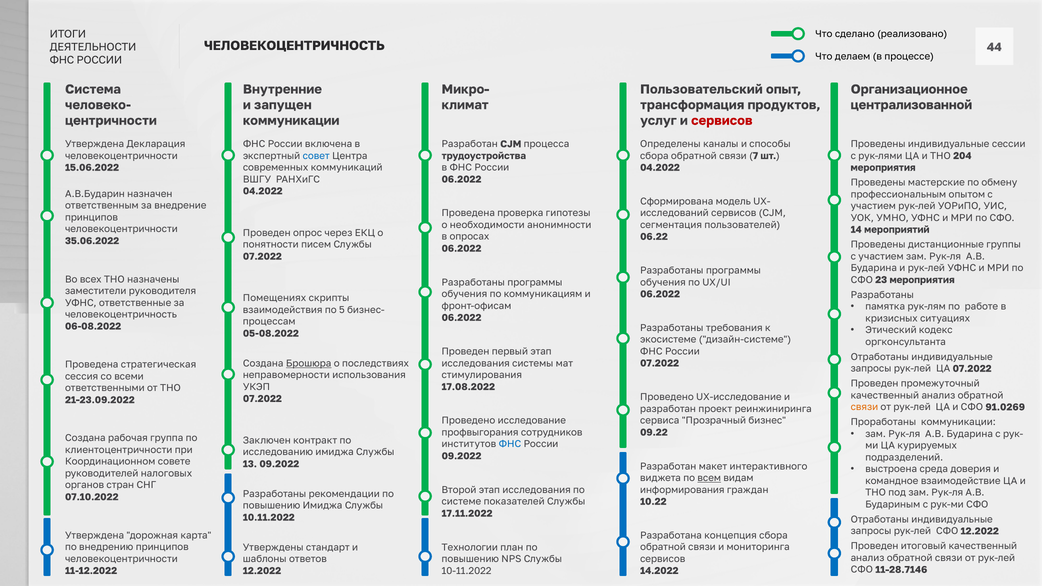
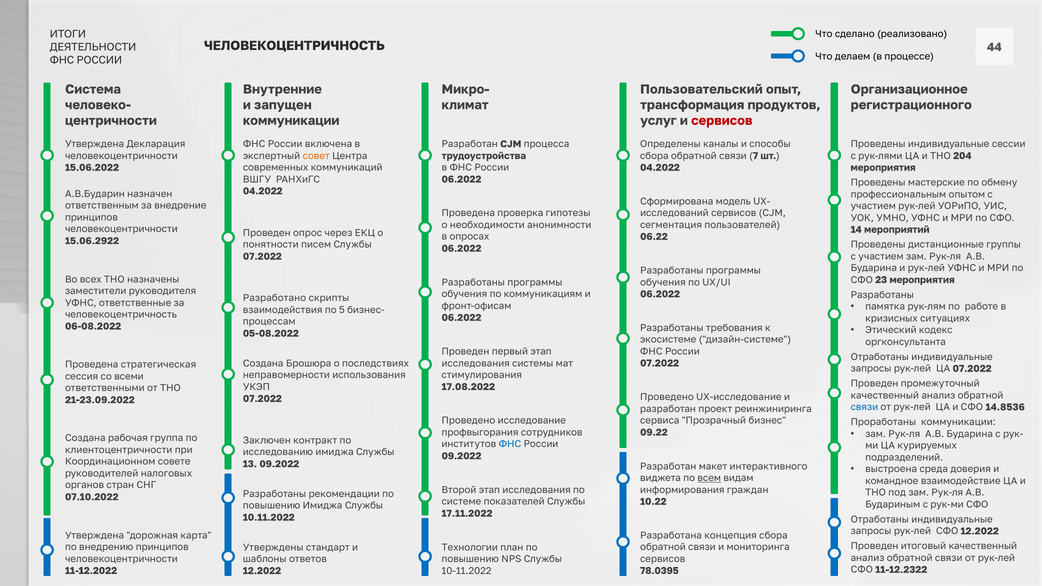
централизованной: централизованной -> регистрационного (911, 105)
совет colour: blue -> orange (316, 156)
35.06.2022: 35.06.2022 -> 15.06.2922 (92, 241)
Помещениях: Помещениях -> Разработано (274, 298)
Брошюра underline: present -> none (309, 363)
связи colour: orange -> blue (864, 407)
91.0269: 91.0269 -> 14.8536 (1005, 407)
11-28.7146: 11-28.7146 -> 11-12.2322 (901, 570)
14.2022: 14.2022 -> 78.0395 (659, 571)
